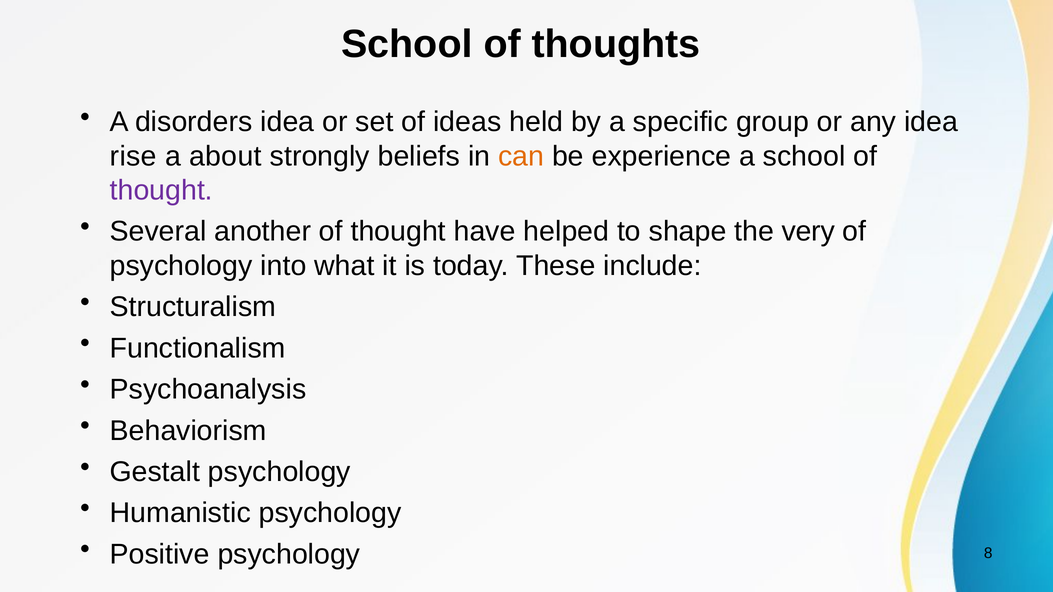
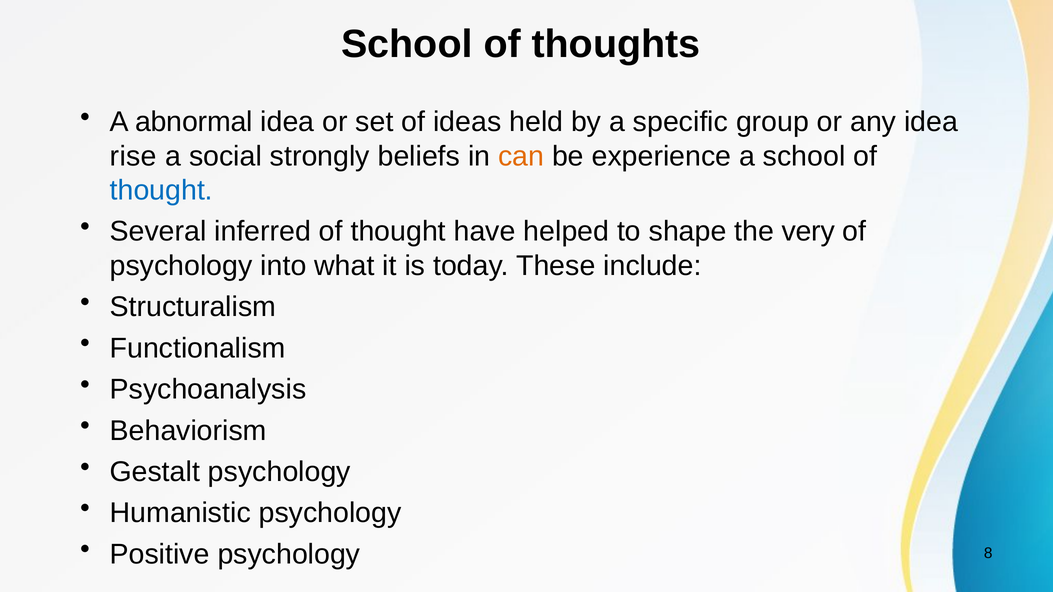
disorders: disorders -> abnormal (194, 122)
about: about -> social (225, 156)
thought colour: purple -> blue (161, 190)
another: another -> inferred (263, 232)
